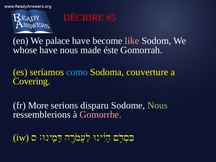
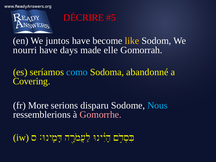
palace: palace -> juntos (58, 41)
like colour: pink -> yellow (132, 41)
whose: whose -> nourri (25, 50)
have nous: nous -> days (69, 50)
éste: éste -> elle (111, 50)
couverture: couverture -> abandonné (147, 72)
Nous colour: light green -> light blue (158, 105)
